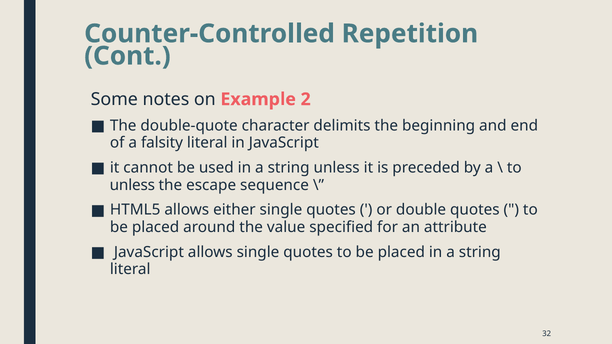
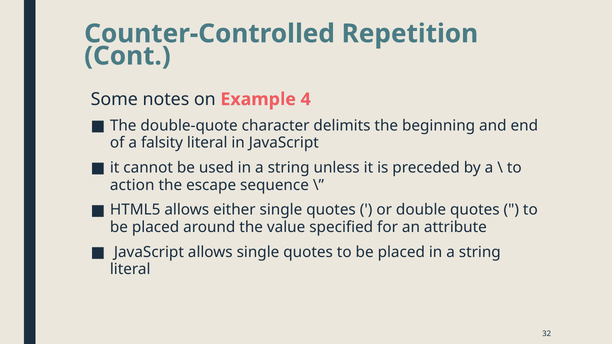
2: 2 -> 4 (306, 99)
unless: unless -> action (132, 185)
